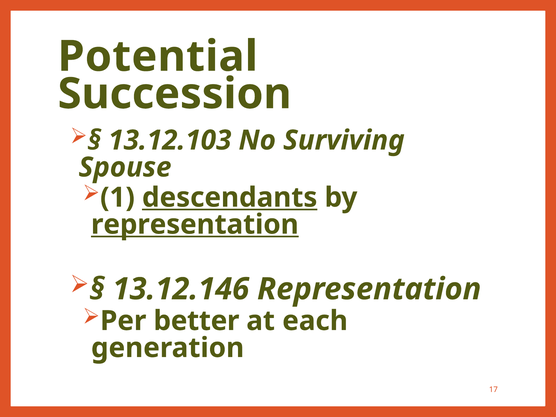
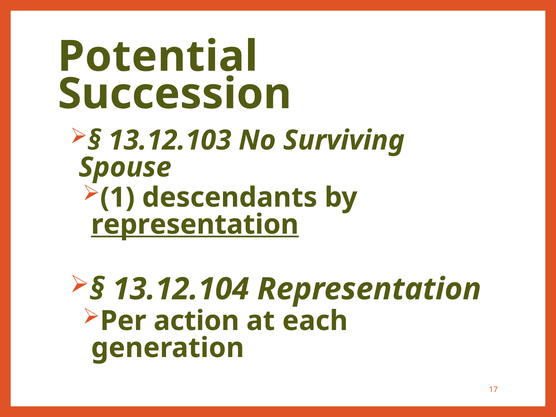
descendants underline: present -> none (230, 197)
13.12.146: 13.12.146 -> 13.12.104 (181, 289)
better: better -> action (196, 321)
